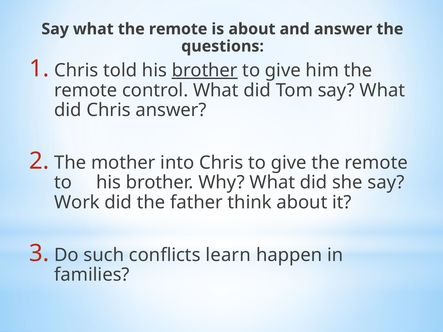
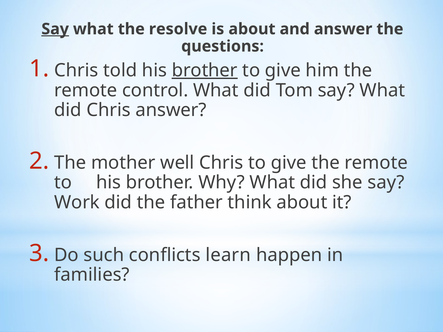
Say underline: none -> present (55, 29)
what the remote: remote -> resolve (178, 29)
into: into -> well (177, 163)
